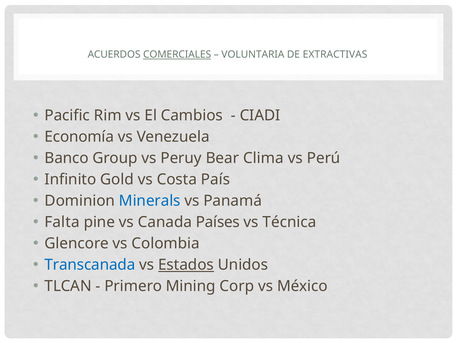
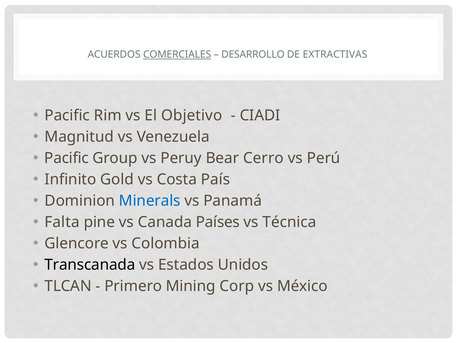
VOLUNTARIA: VOLUNTARIA -> DESARROLLO (253, 54)
Cambios: Cambios -> Objetivo (192, 116)
Economía: Economía -> Magnitud (79, 137)
Banco: Banco -> Pacific (67, 158)
Clima: Clima -> Cerro (263, 158)
Transcanada colour: blue -> black (90, 265)
Estados underline: present -> none (186, 265)
